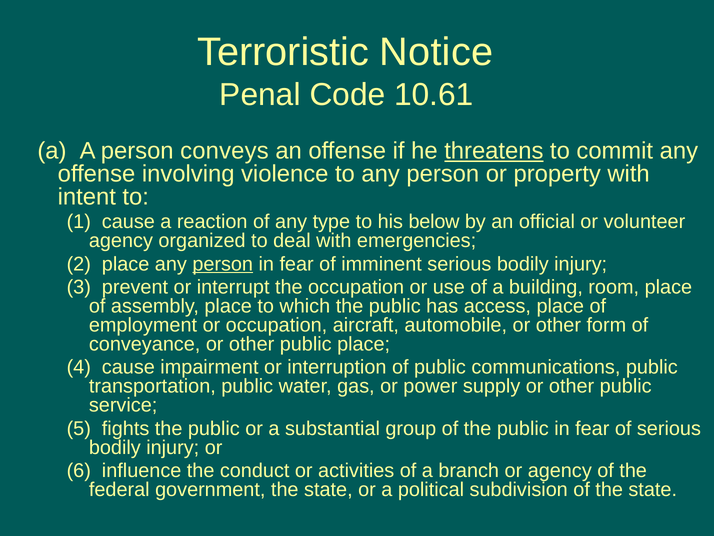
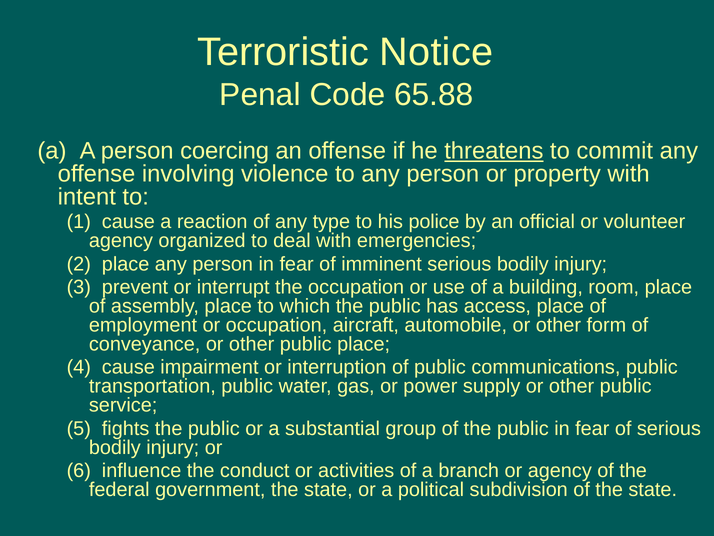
10.61: 10.61 -> 65.88 (434, 94)
conveys: conveys -> coercing (225, 151)
below: below -> police (434, 222)
person underline: present -> none (223, 264)
